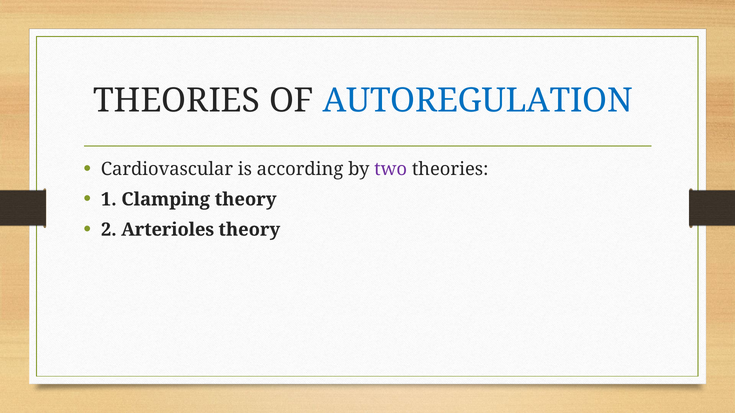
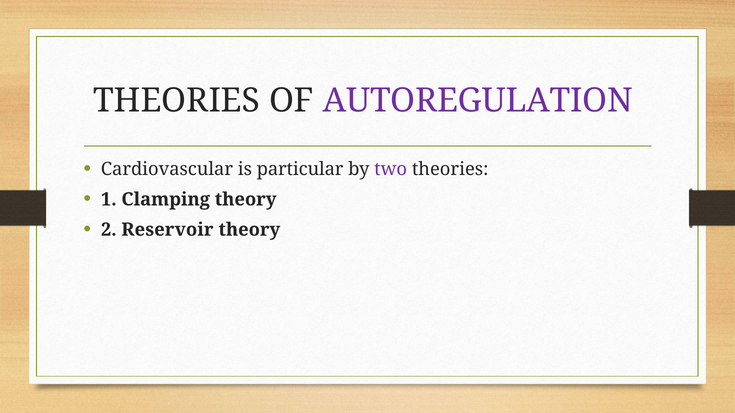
AUTOREGULATION colour: blue -> purple (478, 101)
according: according -> particular (300, 169)
Arterioles: Arterioles -> Reservoir (167, 230)
